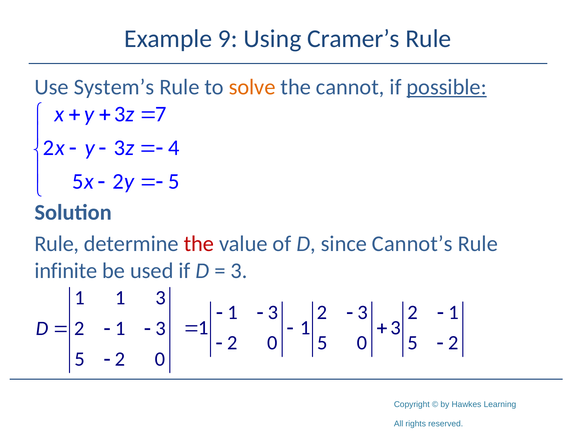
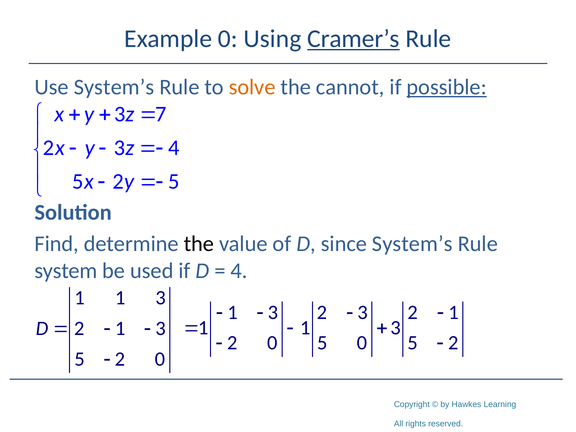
Example 9: 9 -> 0 (228, 39)
Cramer’s underline: none -> present (353, 39)
Rule: Rule -> Find (57, 244)
the colour: red -> black (199, 244)
since Cannot’s: Cannot’s -> System’s (412, 244)
infinite: infinite -> system (66, 271)
3: 3 -> 4 (239, 271)
